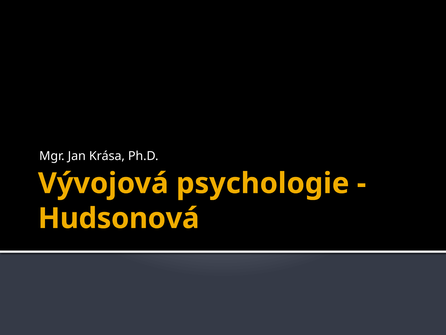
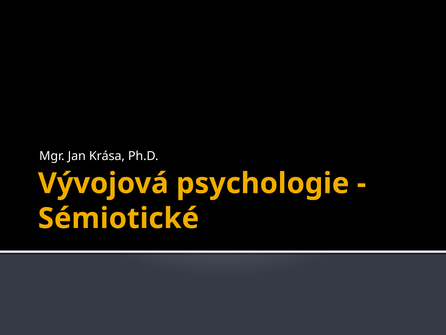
Hudsonová: Hudsonová -> Sémiotické (119, 218)
